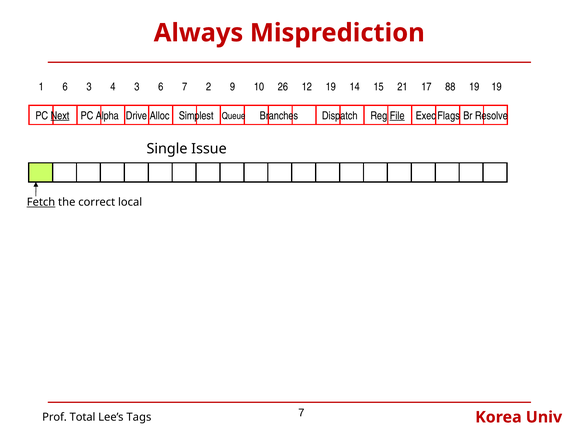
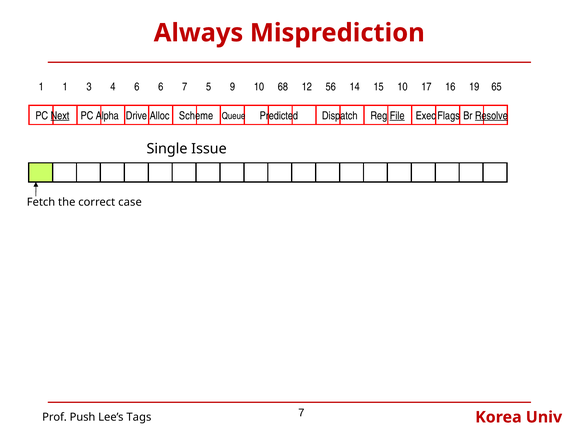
1 6: 6 -> 1 (65, 87)
4 3: 3 -> 6 (137, 87)
2: 2 -> 5 (209, 87)
26: 26 -> 68 (283, 87)
12 19: 19 -> 56 (331, 87)
15 21: 21 -> 10 (402, 87)
88: 88 -> 16 (450, 87)
19 19: 19 -> 65 (497, 87)
Simplest: Simplest -> Scheme (196, 116)
Branches: Branches -> Predicted (279, 116)
Resolve underline: none -> present (491, 116)
Fetch underline: present -> none (41, 202)
local: local -> case (130, 202)
Total: Total -> Push (83, 417)
